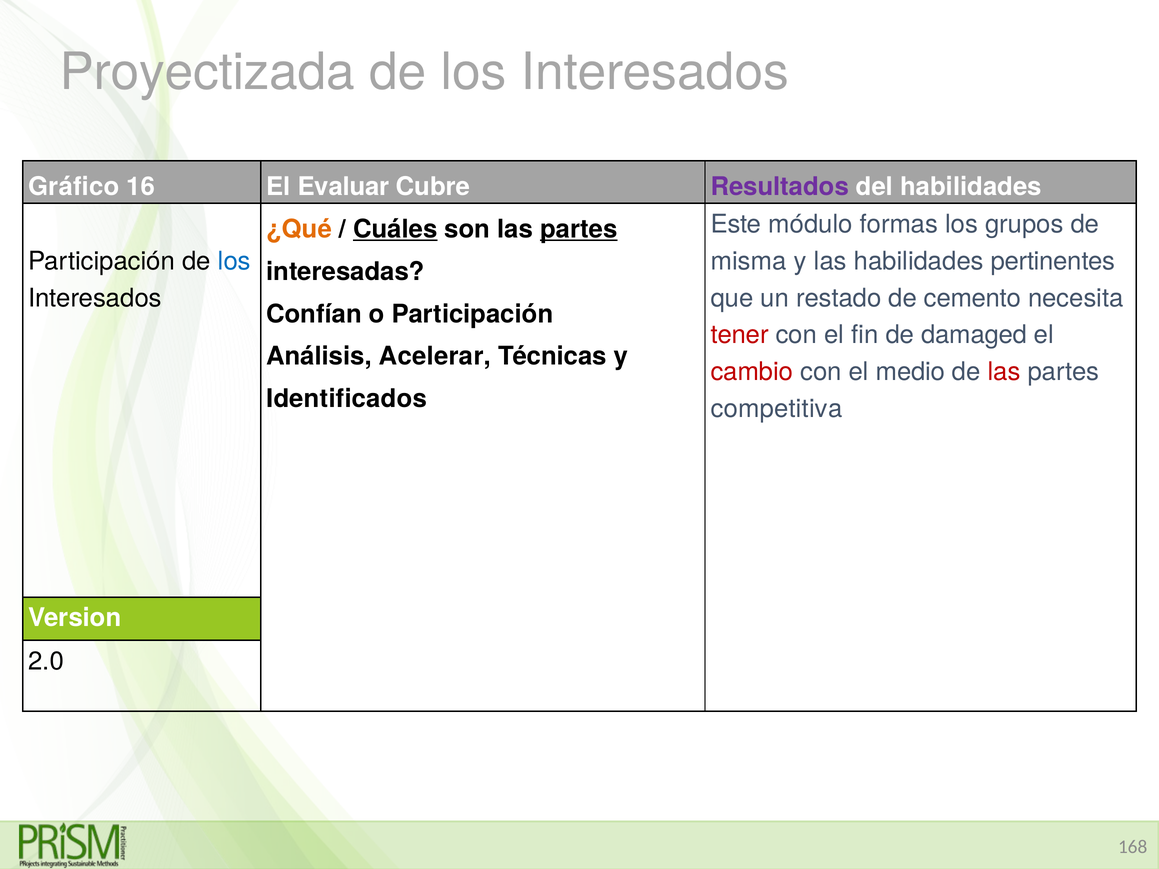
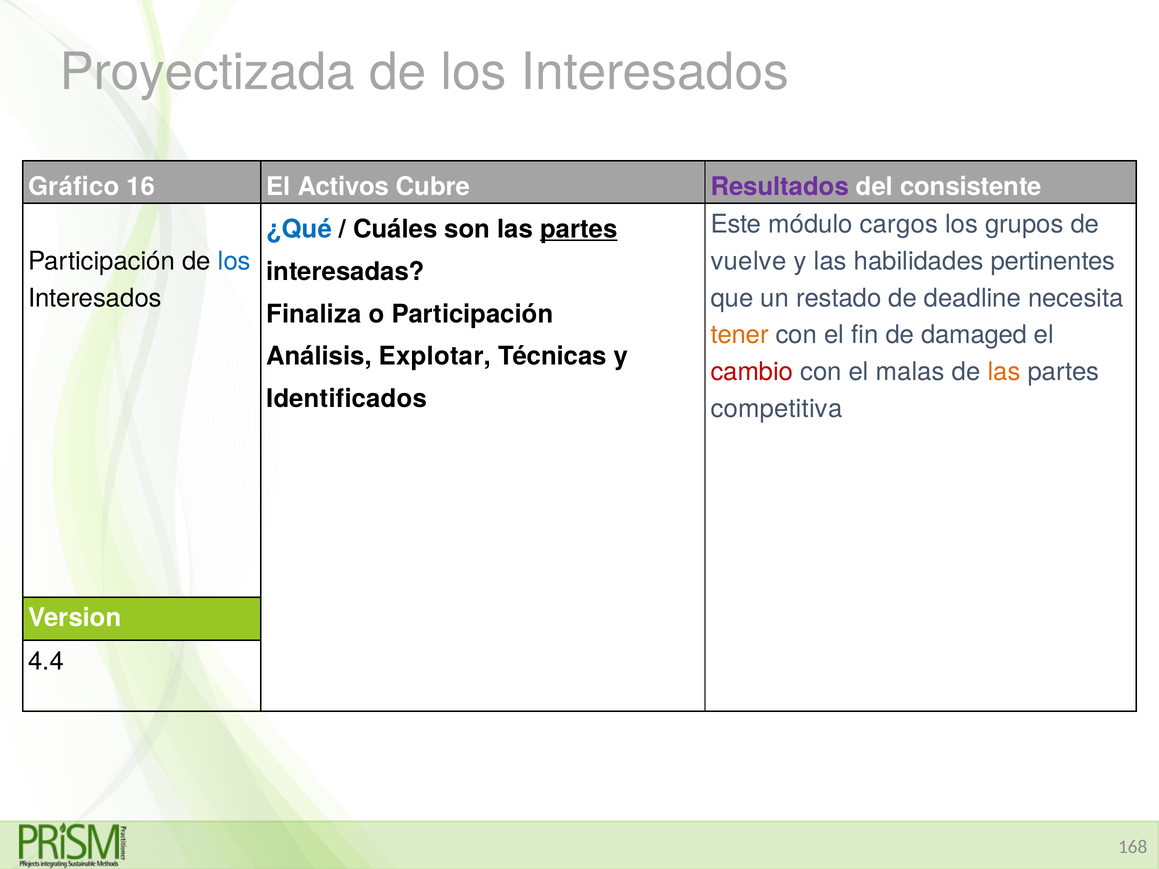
Evaluar: Evaluar -> Activos (343, 187)
del habilidades: habilidades -> consistente (971, 187)
formas: formas -> cargos (899, 224)
¿Qué colour: orange -> blue (299, 229)
Cuáles underline: present -> none (395, 229)
misma: misma -> vuelve (749, 261)
cemento: cemento -> deadline (972, 298)
Confían: Confían -> Finaliza (314, 314)
tener colour: red -> orange (740, 335)
Acelerar: Acelerar -> Explotar (435, 357)
medio: medio -> malas (910, 372)
las colour: red -> orange (1004, 372)
2.0: 2.0 -> 4.4 (46, 661)
